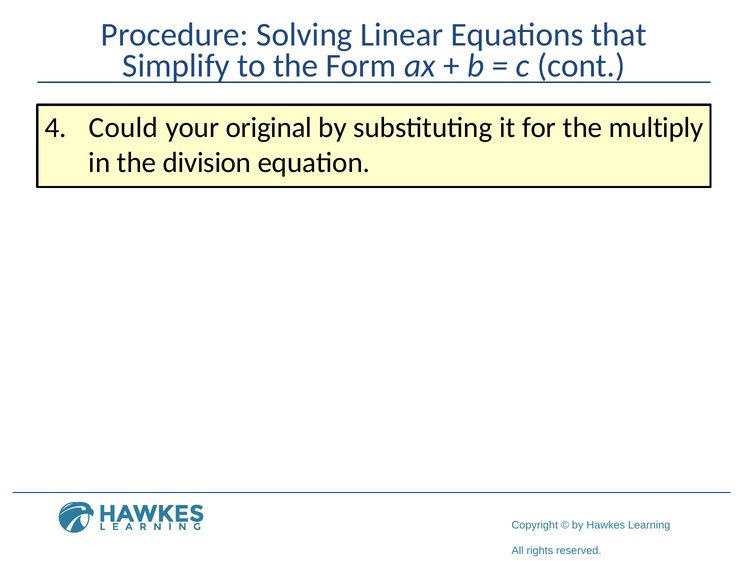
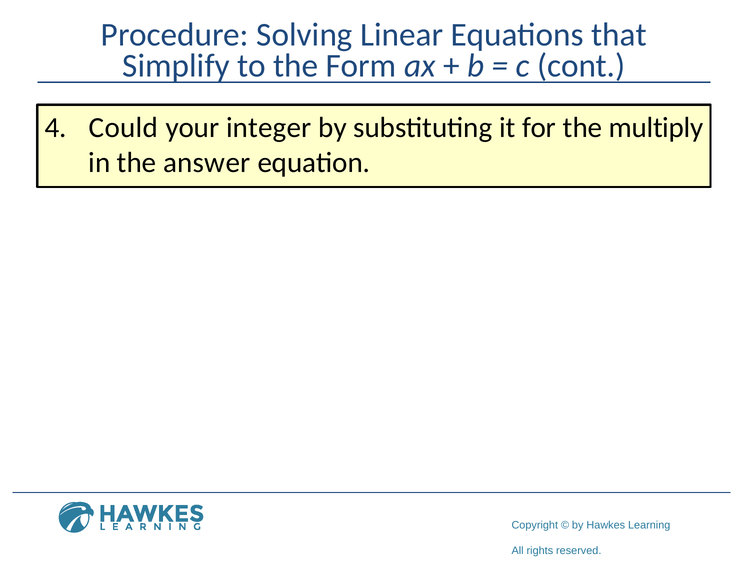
original: original -> integer (269, 128)
division: division -> answer (207, 163)
